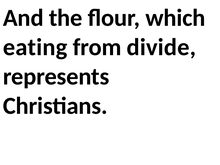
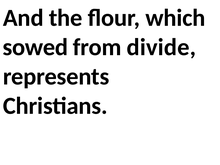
eating: eating -> sowed (35, 47)
